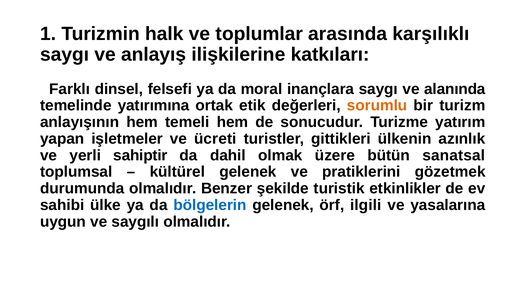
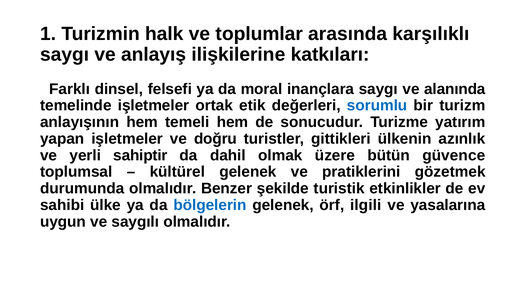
temelinde yatırımına: yatırımına -> işletmeler (154, 106)
sorumlu colour: orange -> blue (377, 106)
ücreti: ücreti -> doğru (215, 139)
sanatsal: sanatsal -> güvence (454, 155)
